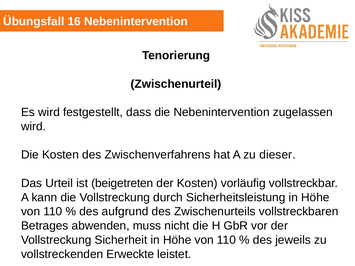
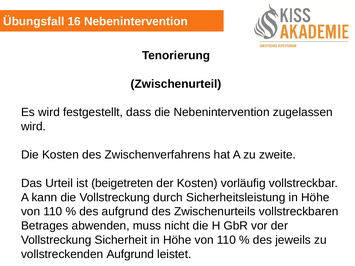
dieser: dieser -> zweite (278, 155)
vollstreckenden Erweckte: Erweckte -> Aufgrund (130, 254)
